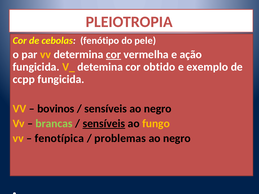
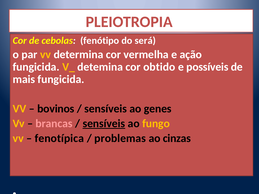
pele: pele -> será (145, 41)
cor underline: present -> none (113, 55)
exemplo: exemplo -> possíveis (207, 67)
ccpp: ccpp -> mais (24, 79)
sensíveis ao negro: negro -> genes (158, 109)
brancas colour: light green -> pink (54, 124)
negro: negro -> cinzas (177, 138)
